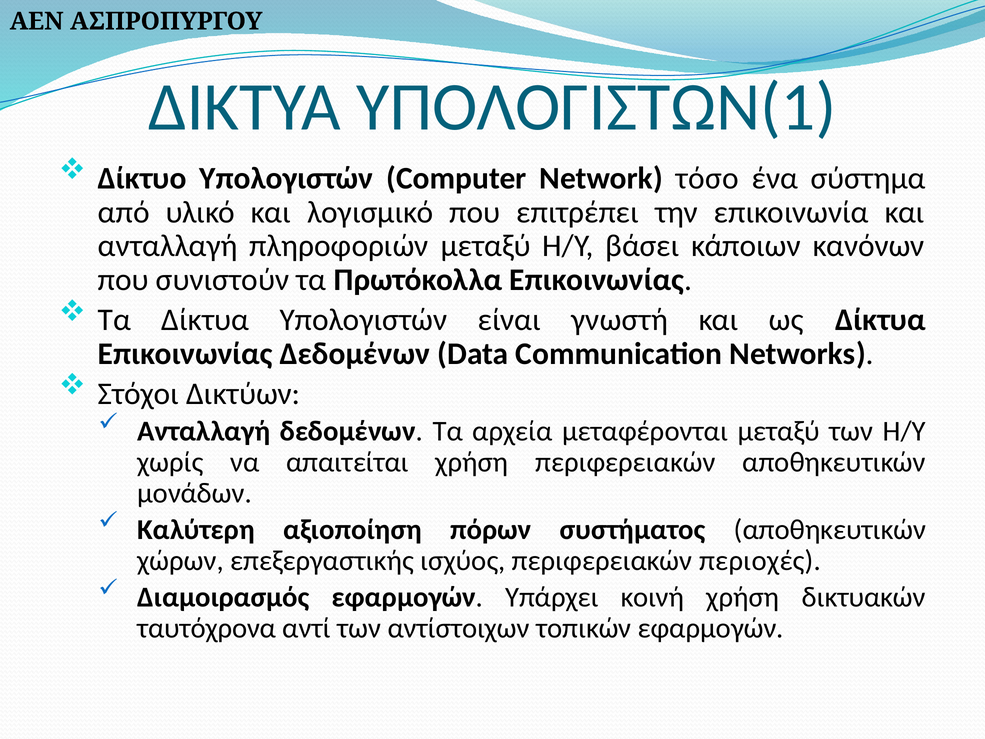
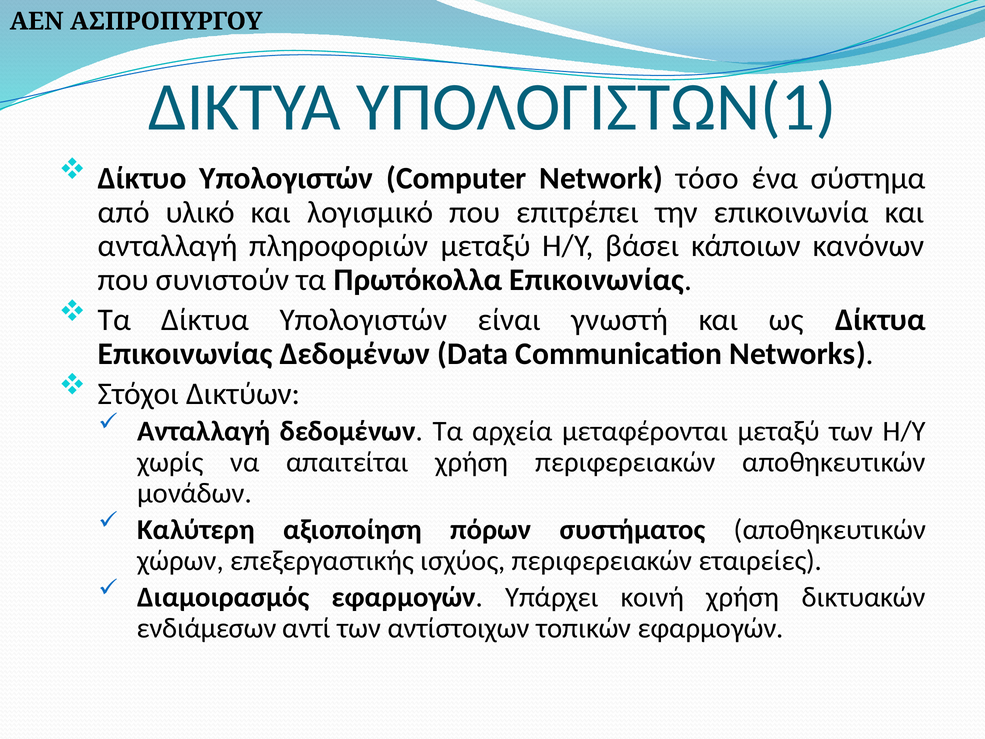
περιοχές: περιοχές -> εταιρείες (760, 561)
ταυτόχρονα: ταυτόχρονα -> ενδιάμεσων (207, 628)
